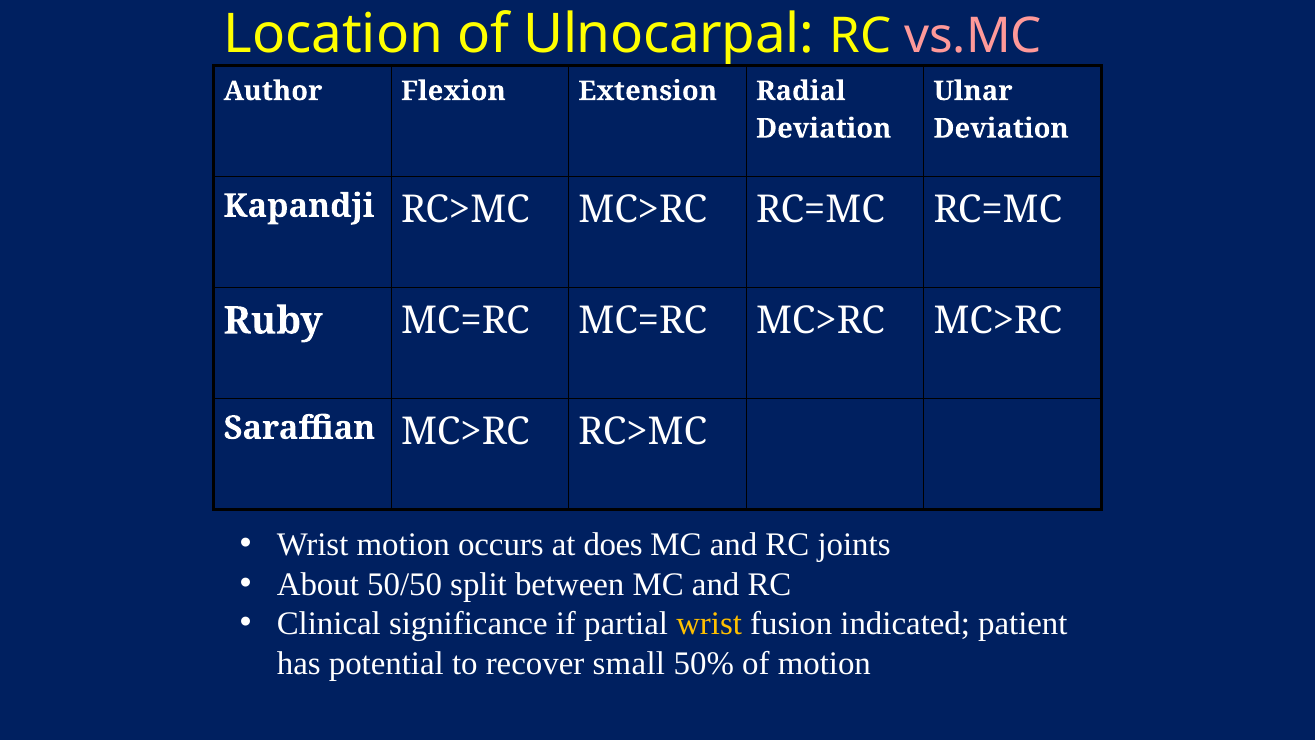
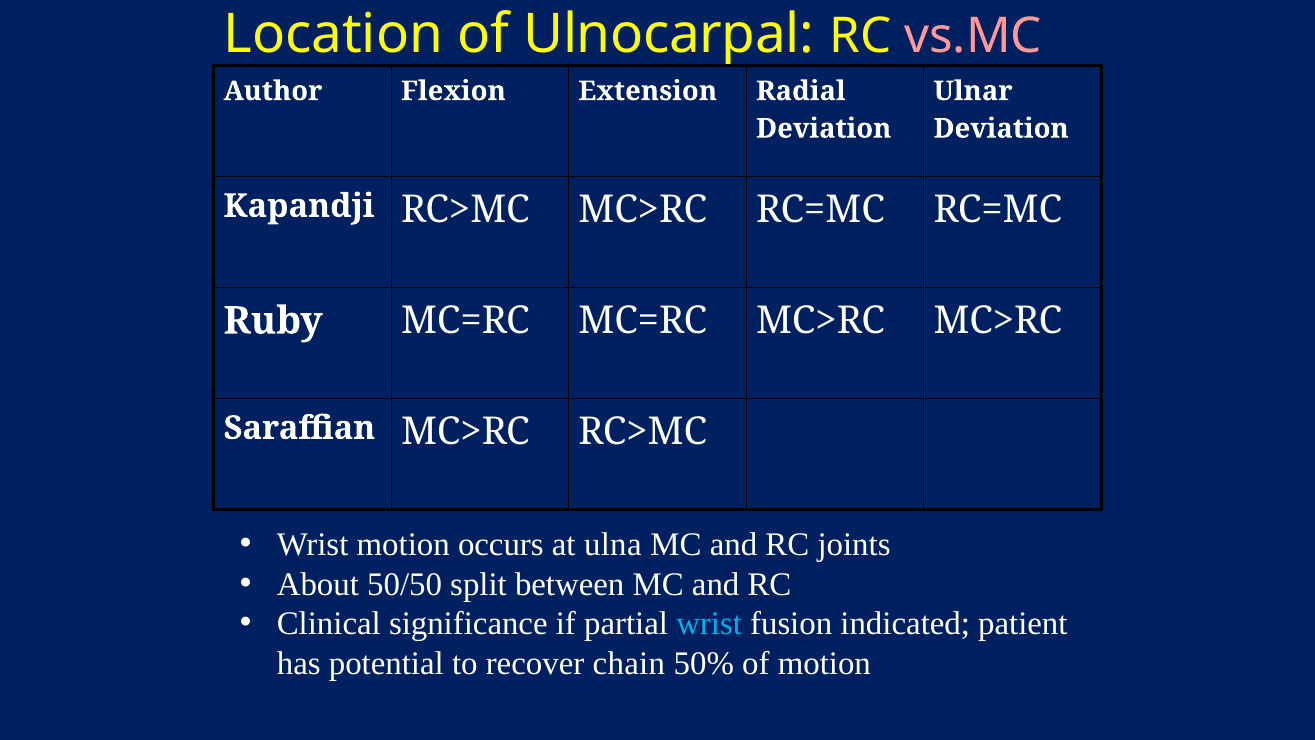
does: does -> ulna (613, 545)
wrist colour: yellow -> light blue (709, 624)
small: small -> chain (629, 663)
